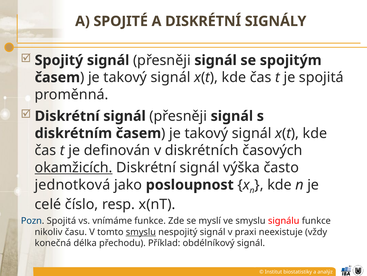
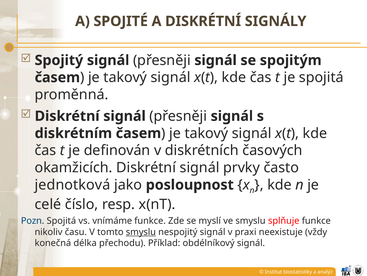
okamžicích underline: present -> none (74, 167)
výška: výška -> prvky (241, 167)
signálu: signálu -> splňuje (284, 220)
